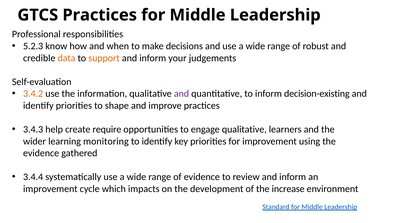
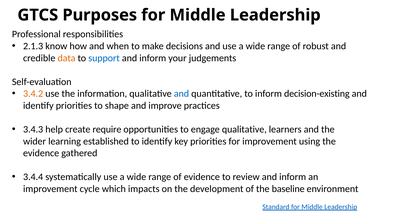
GTCS Practices: Practices -> Purposes (100, 15)
5.2.3: 5.2.3 -> 2.1.3 (33, 46)
support colour: orange -> blue (104, 58)
and colour: purple -> blue (181, 94)
monitoring: monitoring -> established (106, 141)
increase: increase -> baseline (288, 189)
